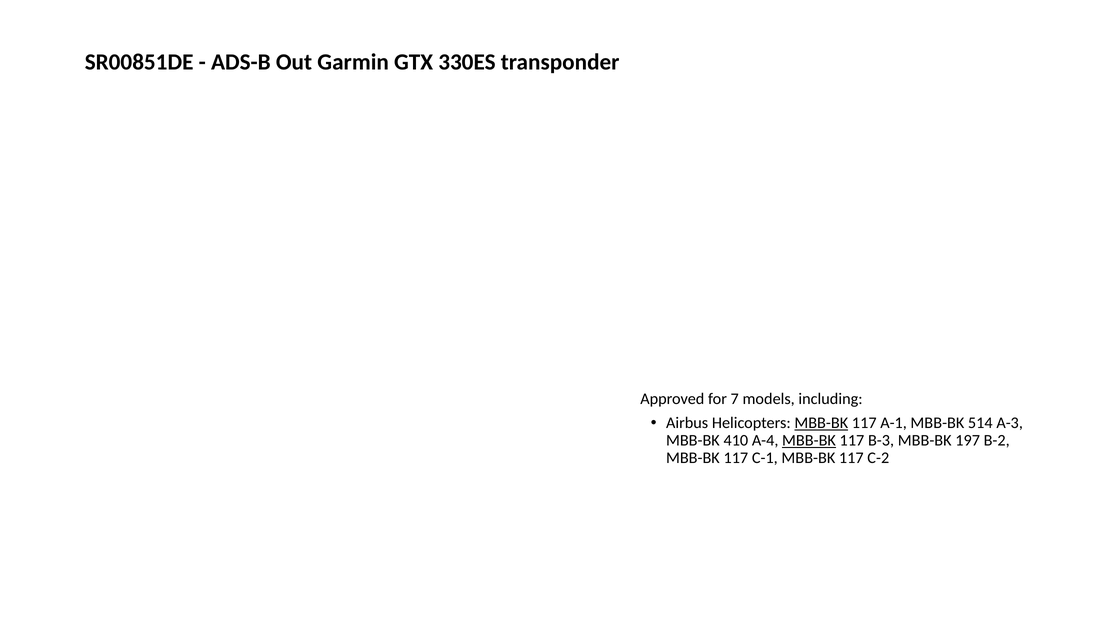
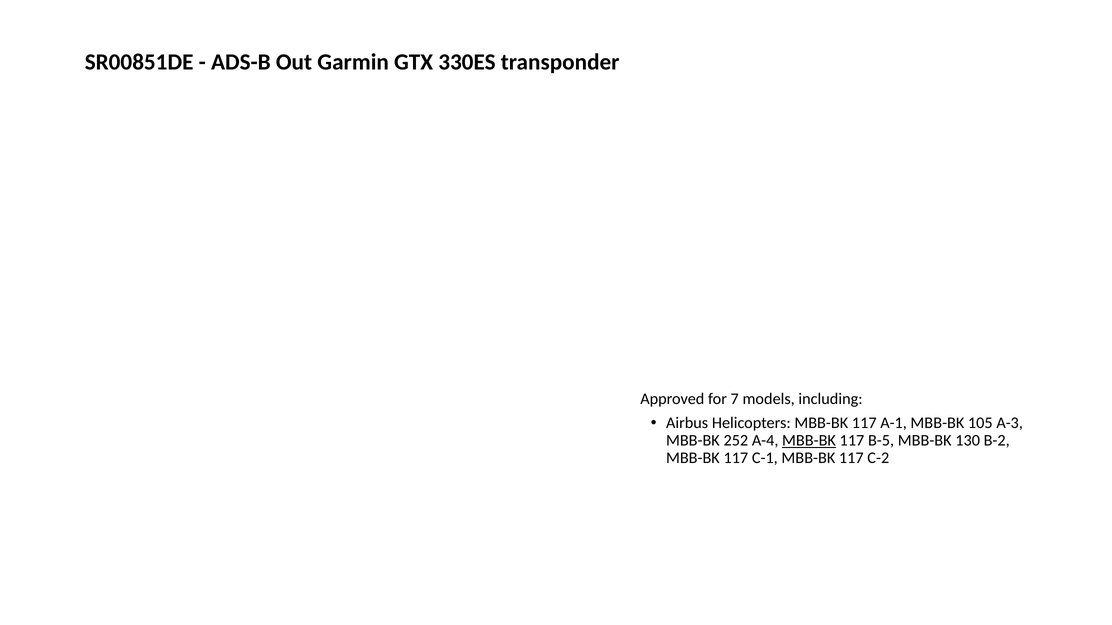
MBB-BK underline: present -> none (821, 423)
514: 514 -> 105 (980, 423)
410: 410 -> 252 (736, 441)
B-3: B-3 -> B-5 (881, 441)
197: 197 -> 130 (968, 441)
